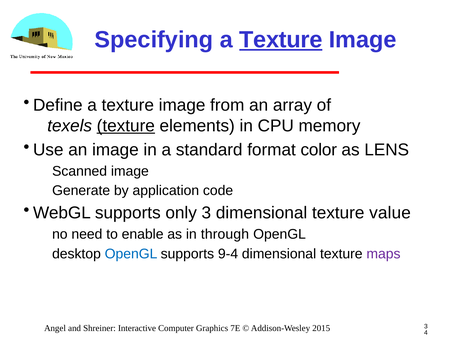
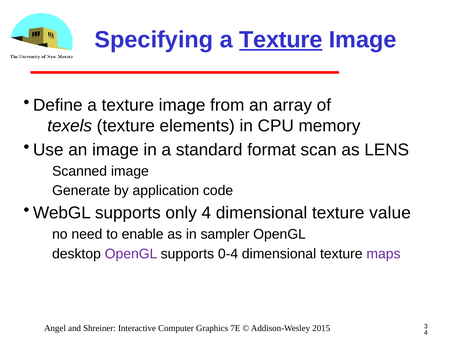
texture underline: present -> none (126, 126)
color: color -> scan (319, 150)
only 3: 3 -> 4 (206, 213)
through: through -> sampler (225, 234)
OpenGL colour: blue -> purple (131, 254)
9-4: 9-4 -> 0-4 (228, 254)
